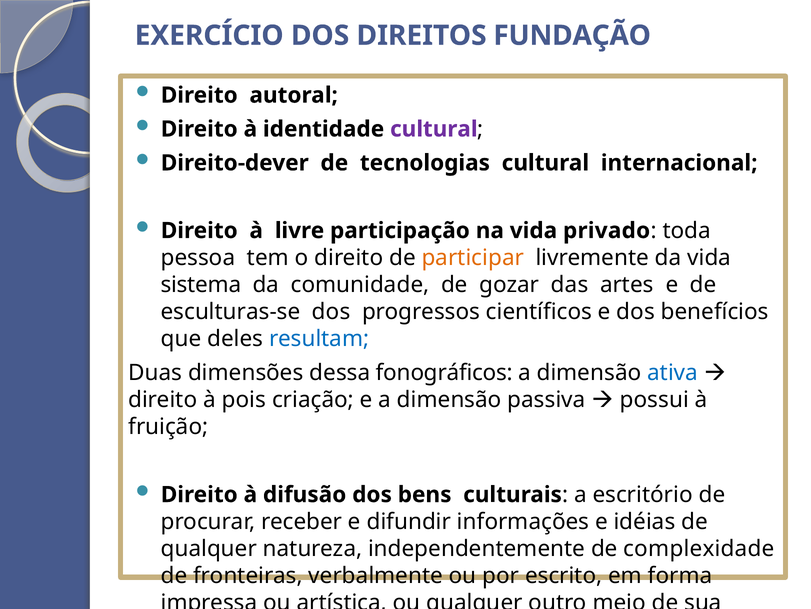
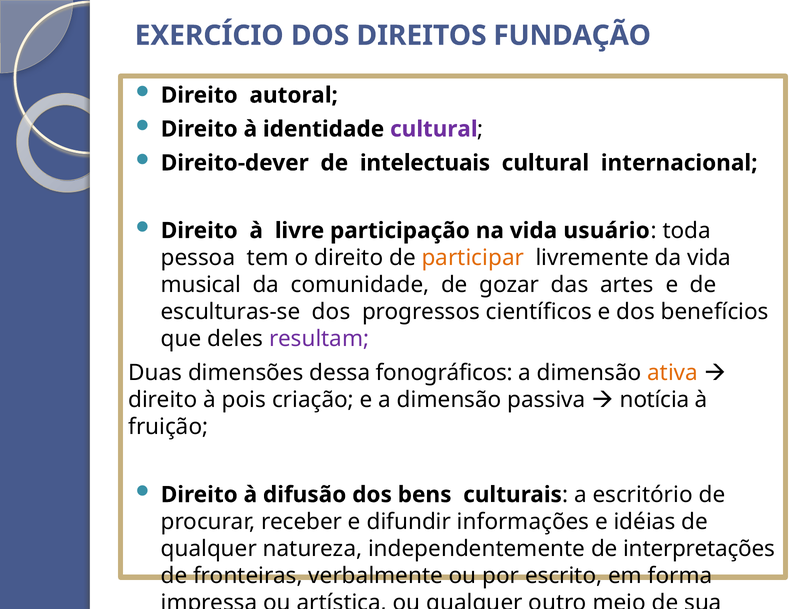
tecnologias: tecnologias -> intelectuais (425, 163)
privado: privado -> usuário (607, 230)
sistema: sistema -> musical (201, 284)
resultam colour: blue -> purple (319, 339)
ativa colour: blue -> orange (673, 372)
possui: possui -> notícia (655, 399)
complexidade: complexidade -> interpretações (699, 548)
